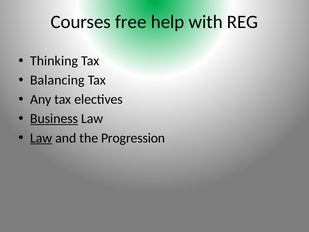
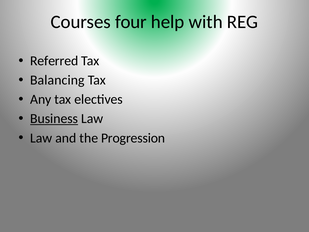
free: free -> four (131, 22)
Thinking: Thinking -> Referred (54, 61)
Law underline: present -> none (41, 138)
